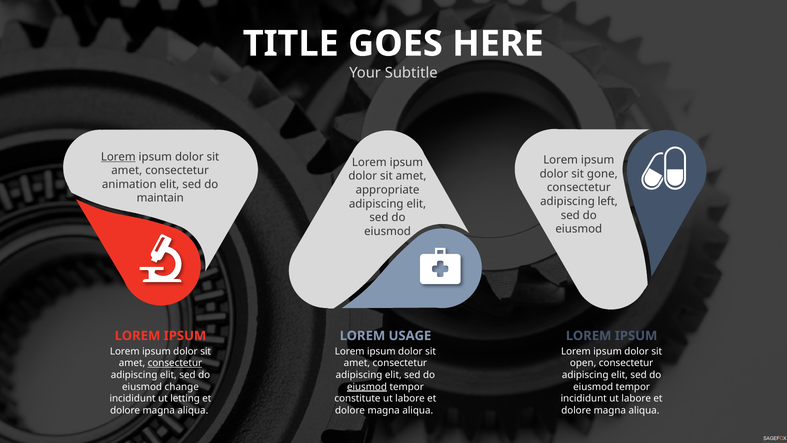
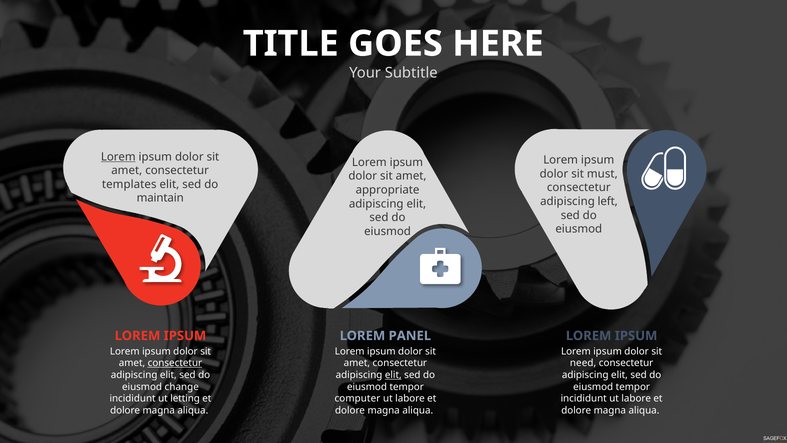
gone: gone -> must (602, 174)
animation: animation -> templates (129, 184)
USAGE: USAGE -> PANEL (410, 336)
open: open -> need (583, 363)
elit underline: none -> present (393, 375)
eiusmod underline: present -> none (367, 386)
constitute: constitute -> computer (357, 398)
